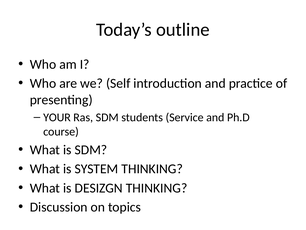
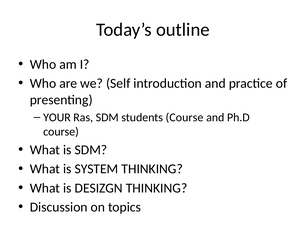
students Service: Service -> Course (185, 117)
